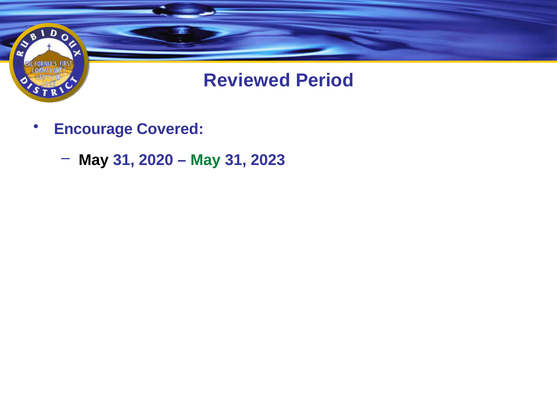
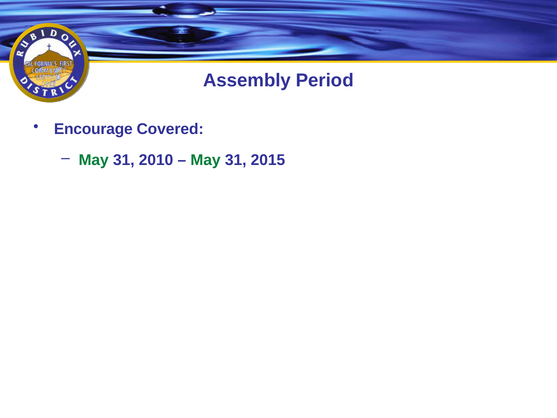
Reviewed: Reviewed -> Assembly (247, 80)
May colour: black -> green (94, 160)
2020: 2020 -> 2010 (156, 160)
2023: 2023 -> 2015 (268, 160)
